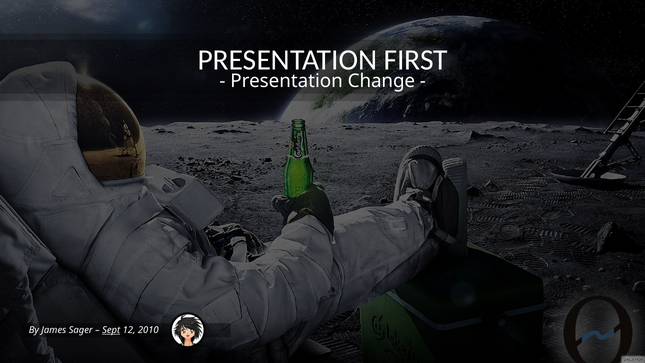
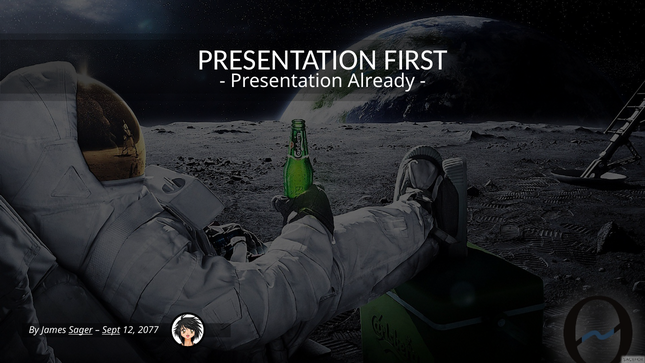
Change: Change -> Already (381, 81)
Sager underline: none -> present (81, 330)
2010: 2010 -> 2077 (148, 330)
